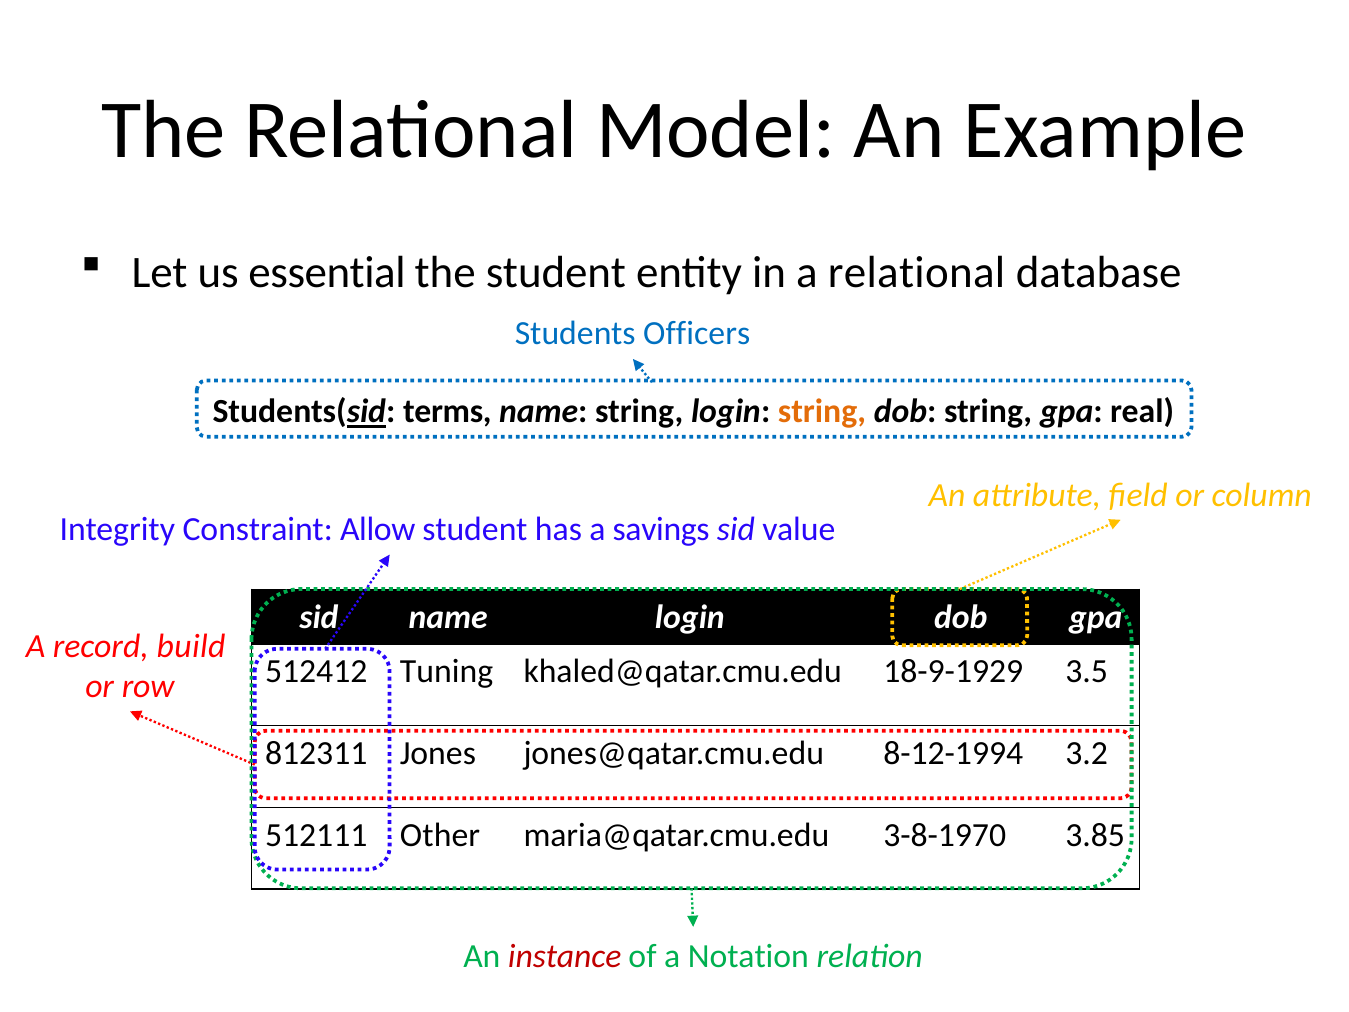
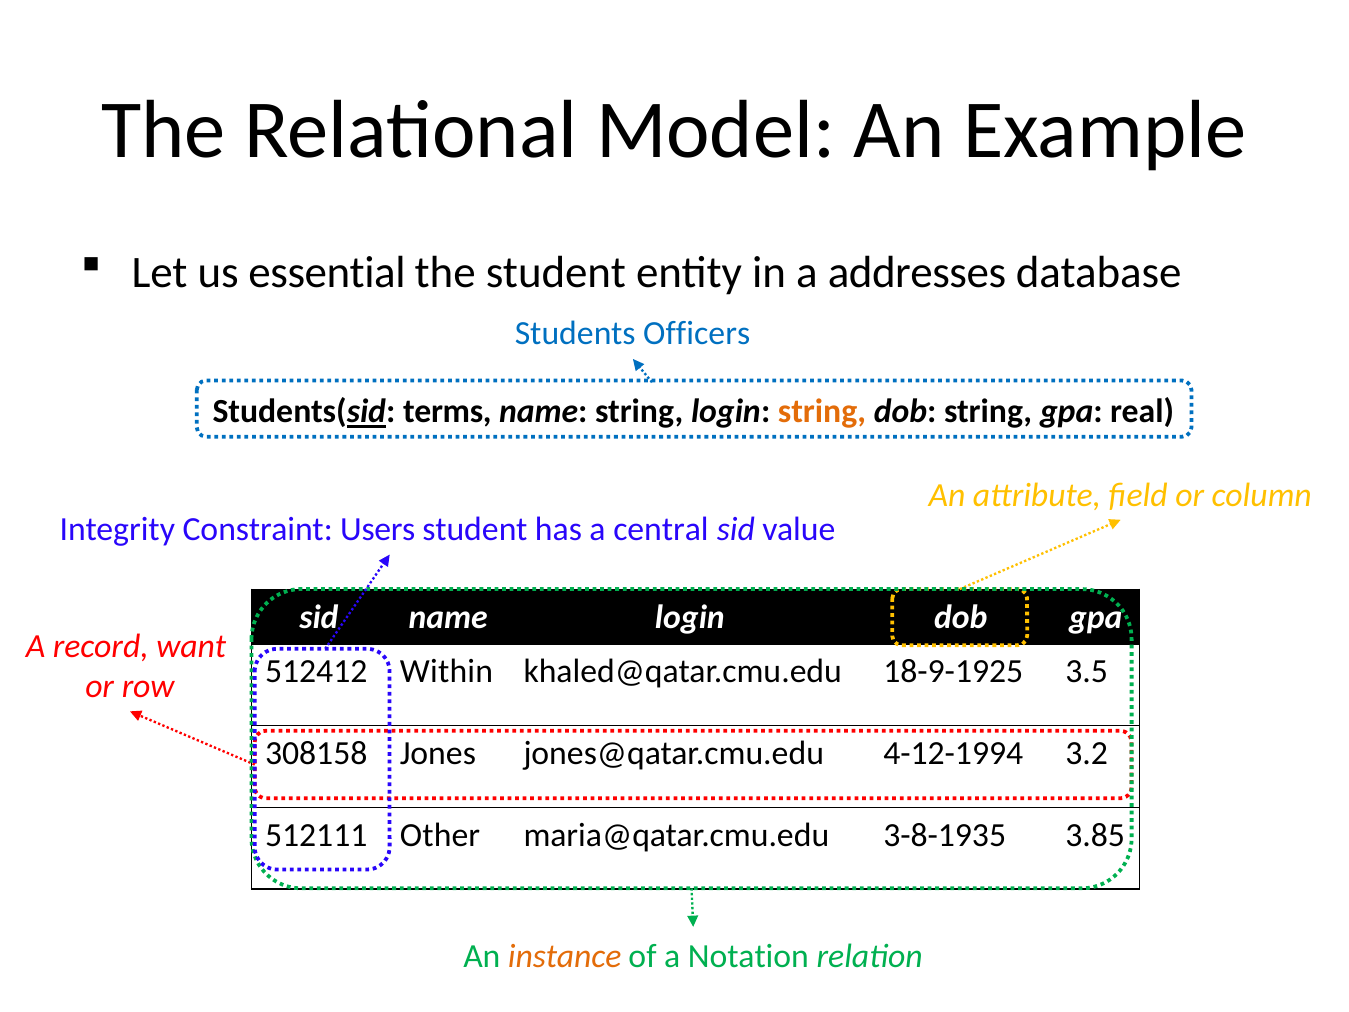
a relational: relational -> addresses (917, 273)
Allow: Allow -> Users (378, 530)
savings: savings -> central (661, 530)
build: build -> want (191, 646)
Tuning: Tuning -> Within (446, 672)
18-9-1929: 18-9-1929 -> 18-9-1925 (953, 672)
812311: 812311 -> 308158 (316, 753)
8-12-1994: 8-12-1994 -> 4-12-1994 (953, 753)
3-8-1970: 3-8-1970 -> 3-8-1935 (945, 835)
instance colour: red -> orange (565, 956)
